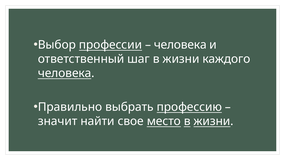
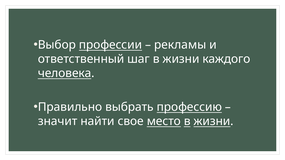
человека: человека -> рекламы (180, 45)
